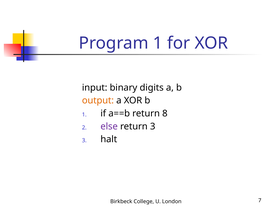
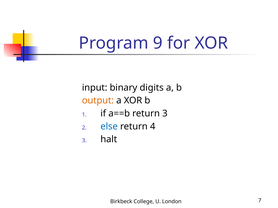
Program 1: 1 -> 9 (158, 43)
return 8: 8 -> 3 (165, 114)
else colour: purple -> blue (109, 127)
return 3: 3 -> 4 (153, 127)
